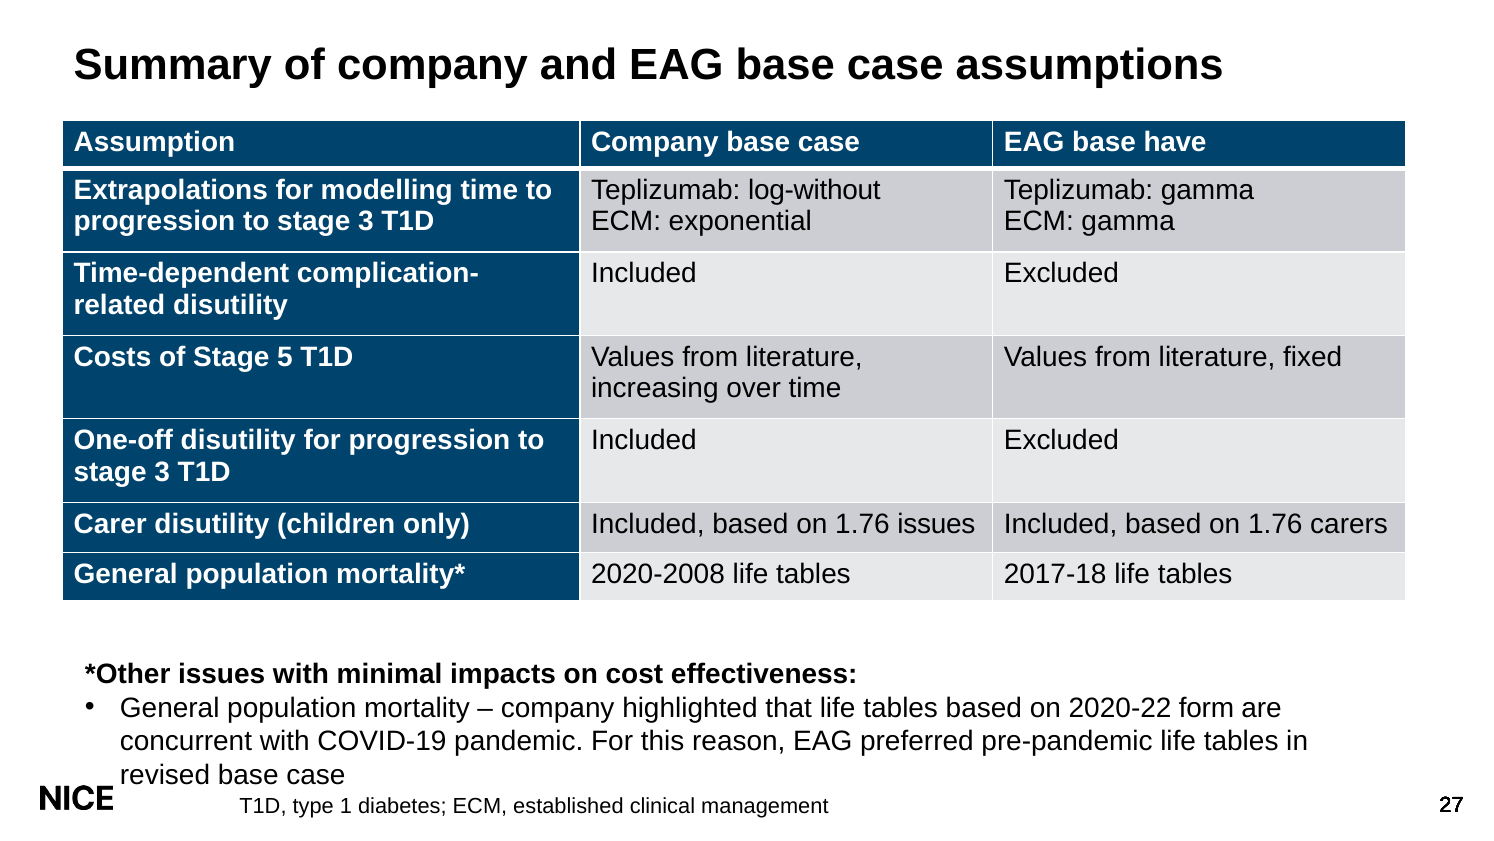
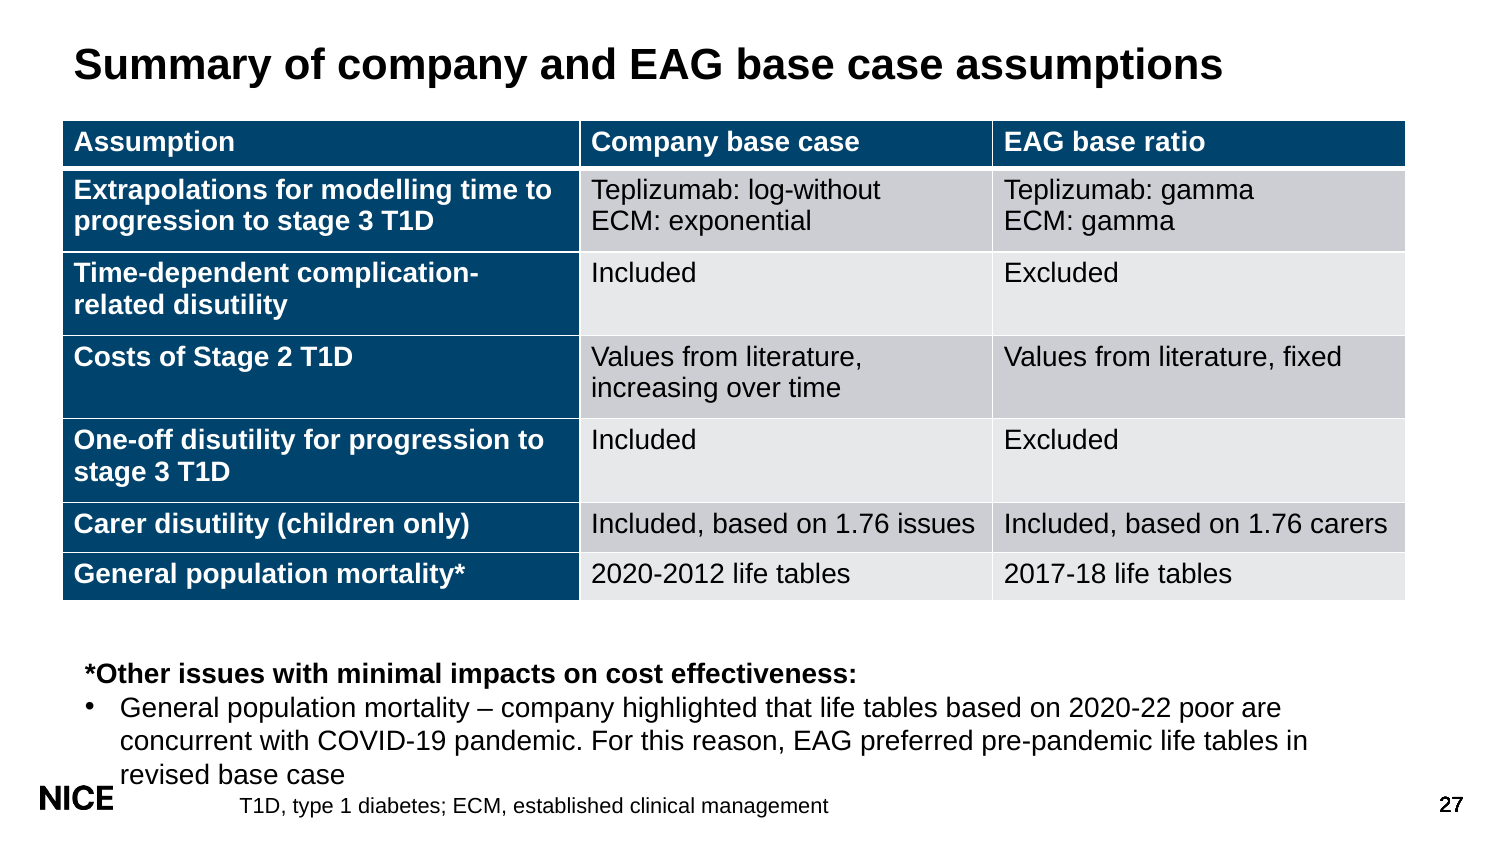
have: have -> ratio (1175, 142)
5: 5 -> 2 (285, 357)
2020-2008: 2020-2008 -> 2020-2012 (658, 574)
form: form -> poor (1207, 708)
